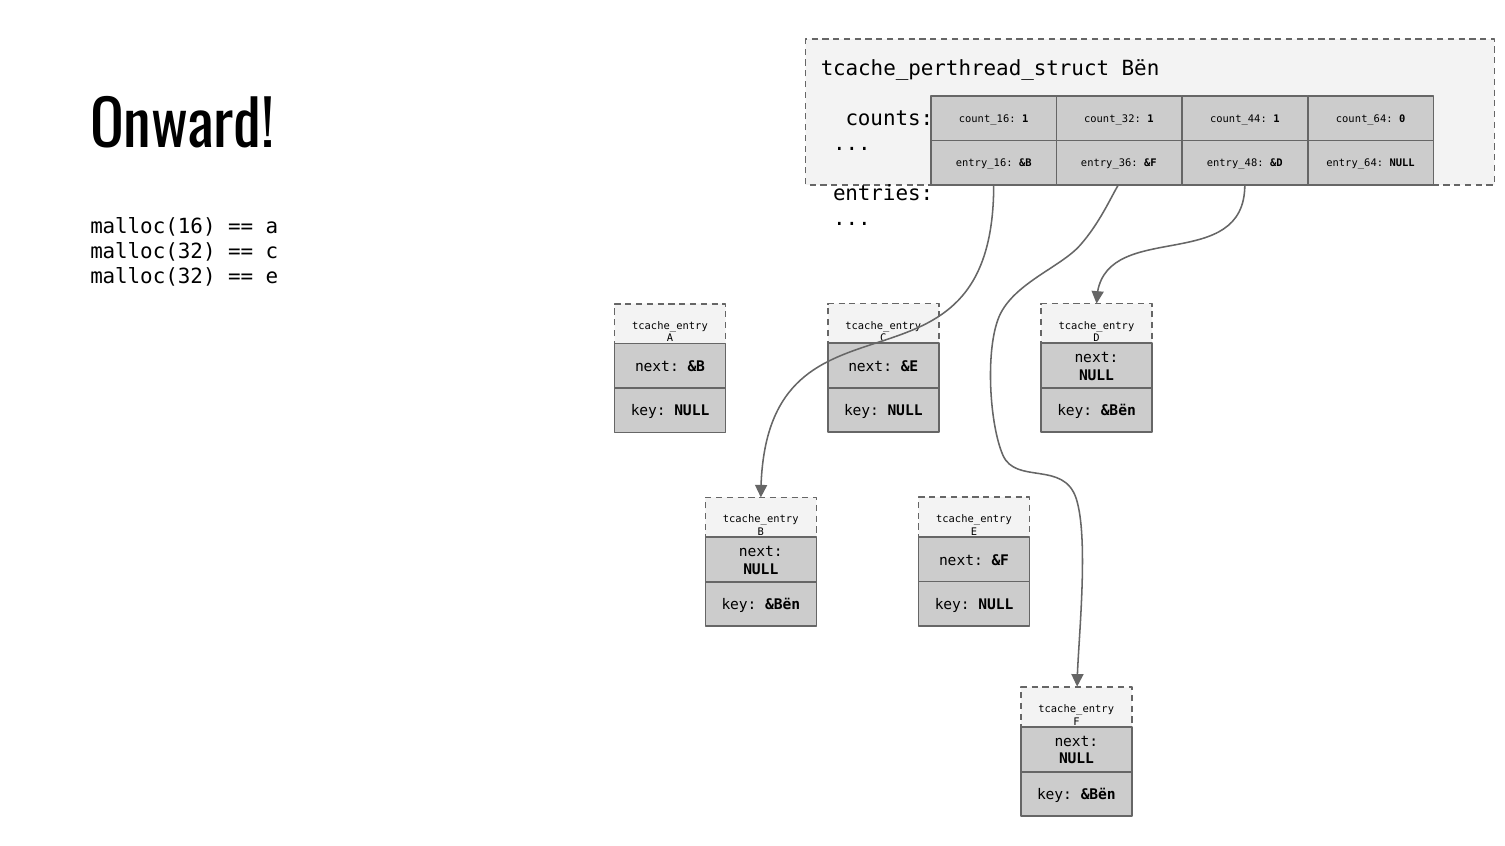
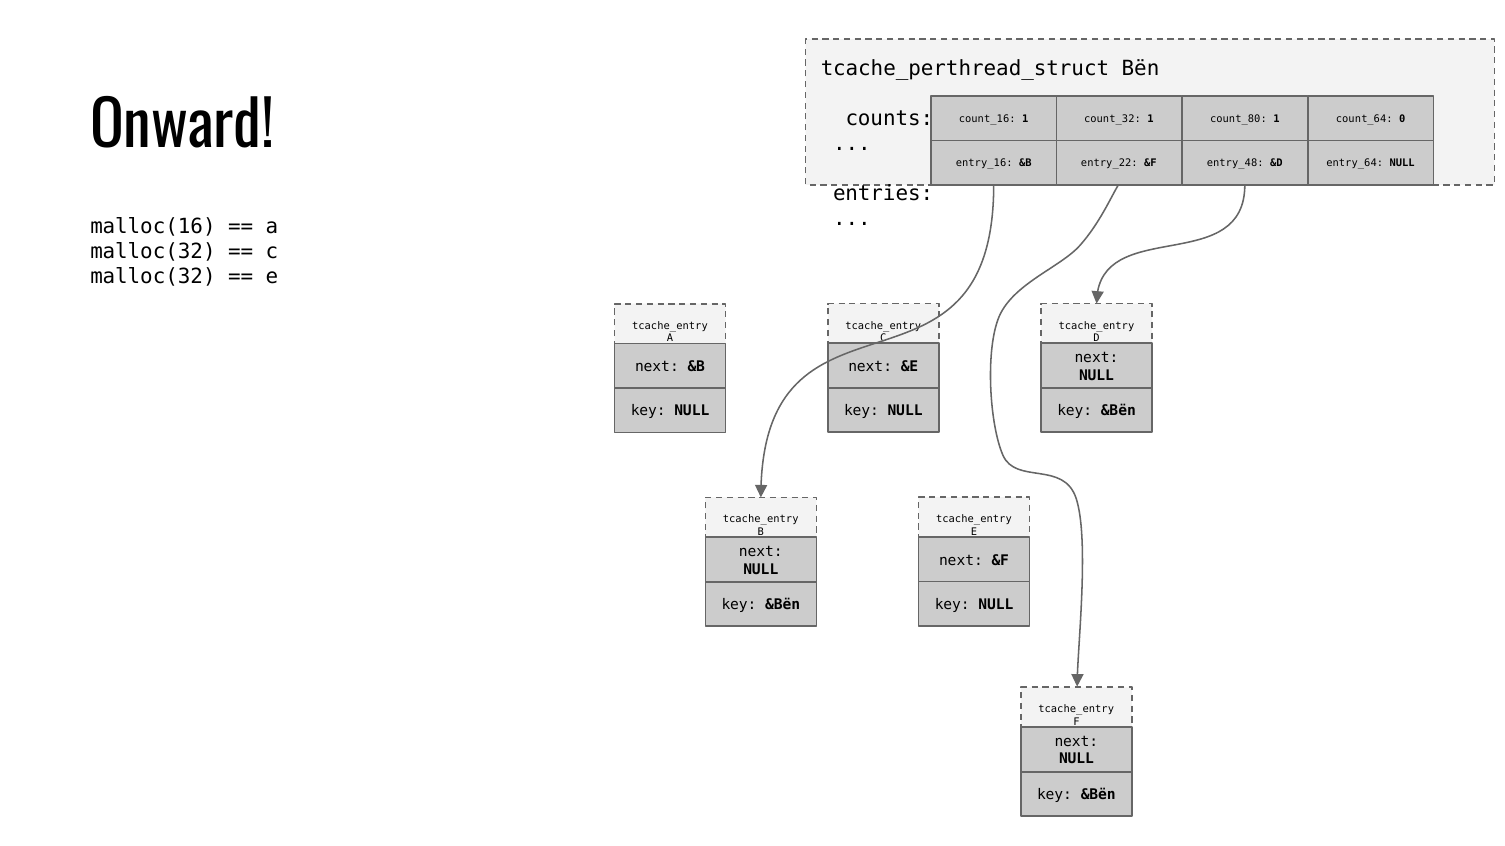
count_44: count_44 -> count_80 (1238, 119)
entry_36: entry_36 -> entry_22 (1109, 163)
